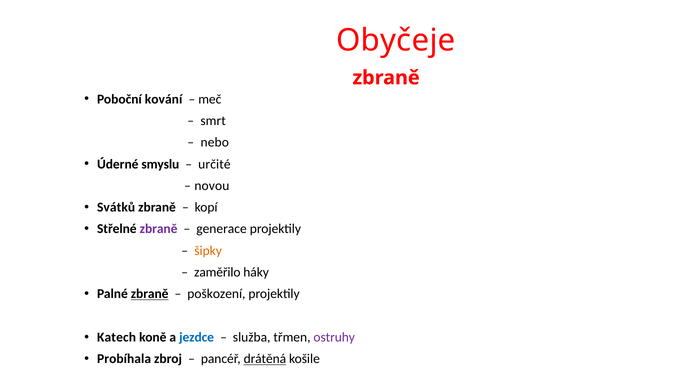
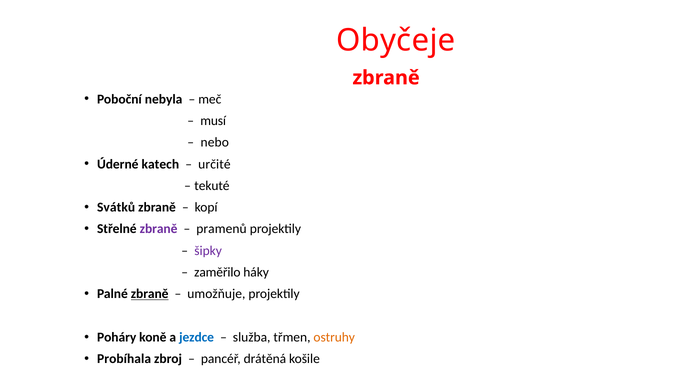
kování: kování -> nebyla (164, 99)
smrt: smrt -> musí (213, 121)
smyslu: smyslu -> katech (160, 164)
novou: novou -> tekuté (212, 186)
generace: generace -> pramenů (221, 229)
šipky colour: orange -> purple (208, 251)
poškození: poškození -> umožňuje (216, 294)
Katech: Katech -> Poháry (117, 337)
ostruhy colour: purple -> orange (334, 337)
drátěná underline: present -> none (265, 359)
